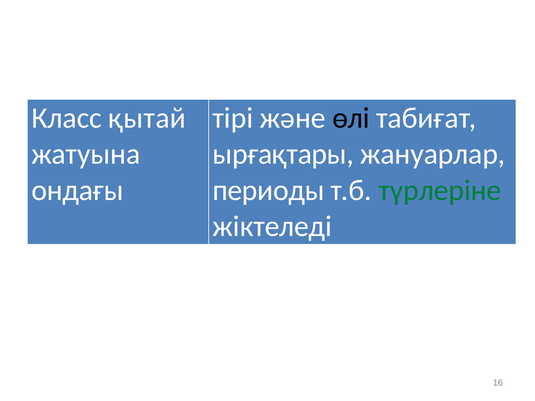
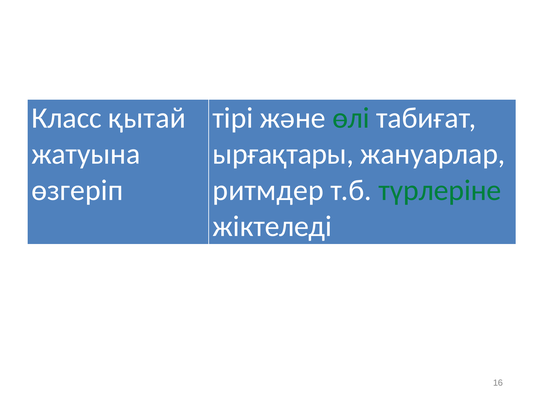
өлі colour: black -> green (351, 118)
ондағы: ондағы -> өзгеріп (77, 190)
периоды: периоды -> ритмдер (268, 190)
